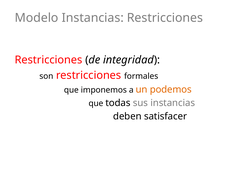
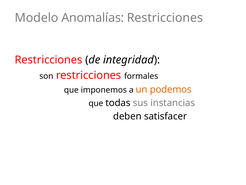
Modelo Instancias: Instancias -> Anomalías (93, 18)
